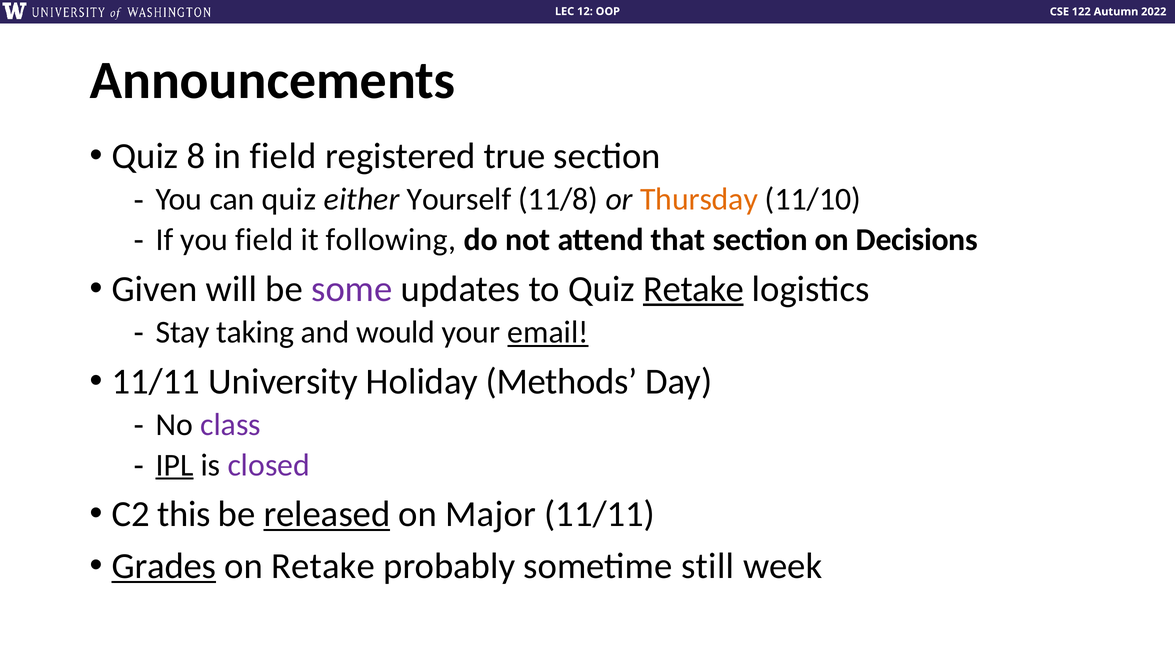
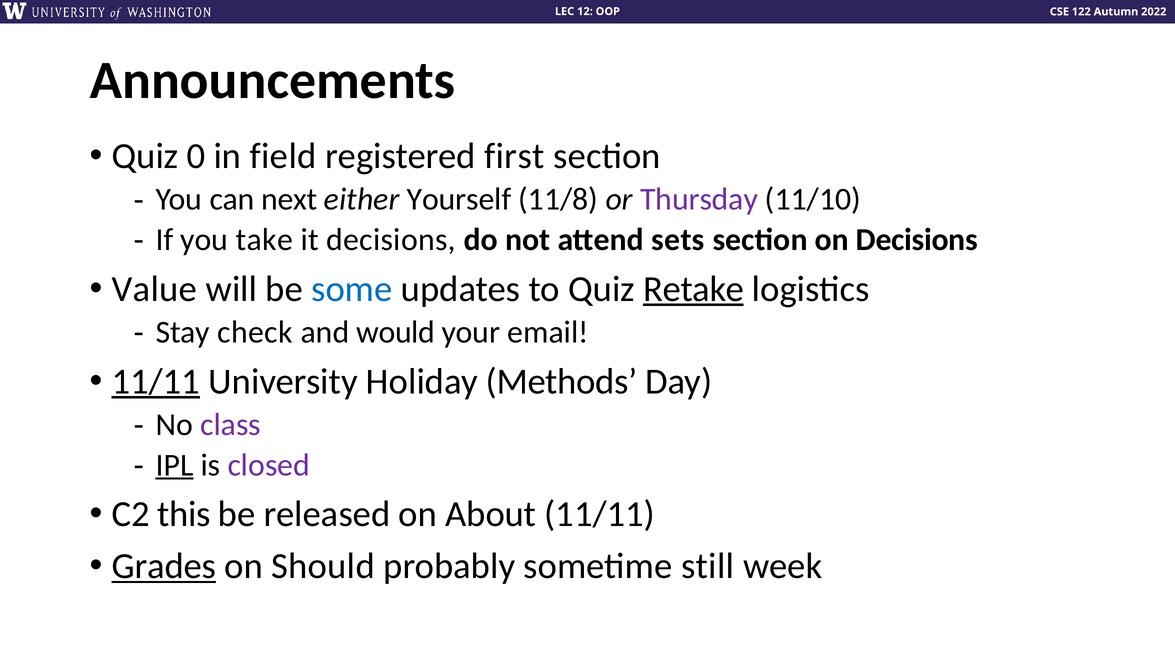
8: 8 -> 0 (196, 156)
true: true -> first (514, 156)
can quiz: quiz -> next (289, 199)
Thursday colour: orange -> purple (699, 199)
you field: field -> take (264, 240)
it following: following -> decisions (391, 240)
that: that -> sets (678, 240)
Given: Given -> Value (154, 289)
some colour: purple -> blue (352, 289)
taking: taking -> check (255, 332)
email underline: present -> none (548, 332)
11/11 underline: none -> present (156, 381)
released underline: present -> none (327, 514)
Major: Major -> About (491, 514)
on Retake: Retake -> Should (323, 566)
